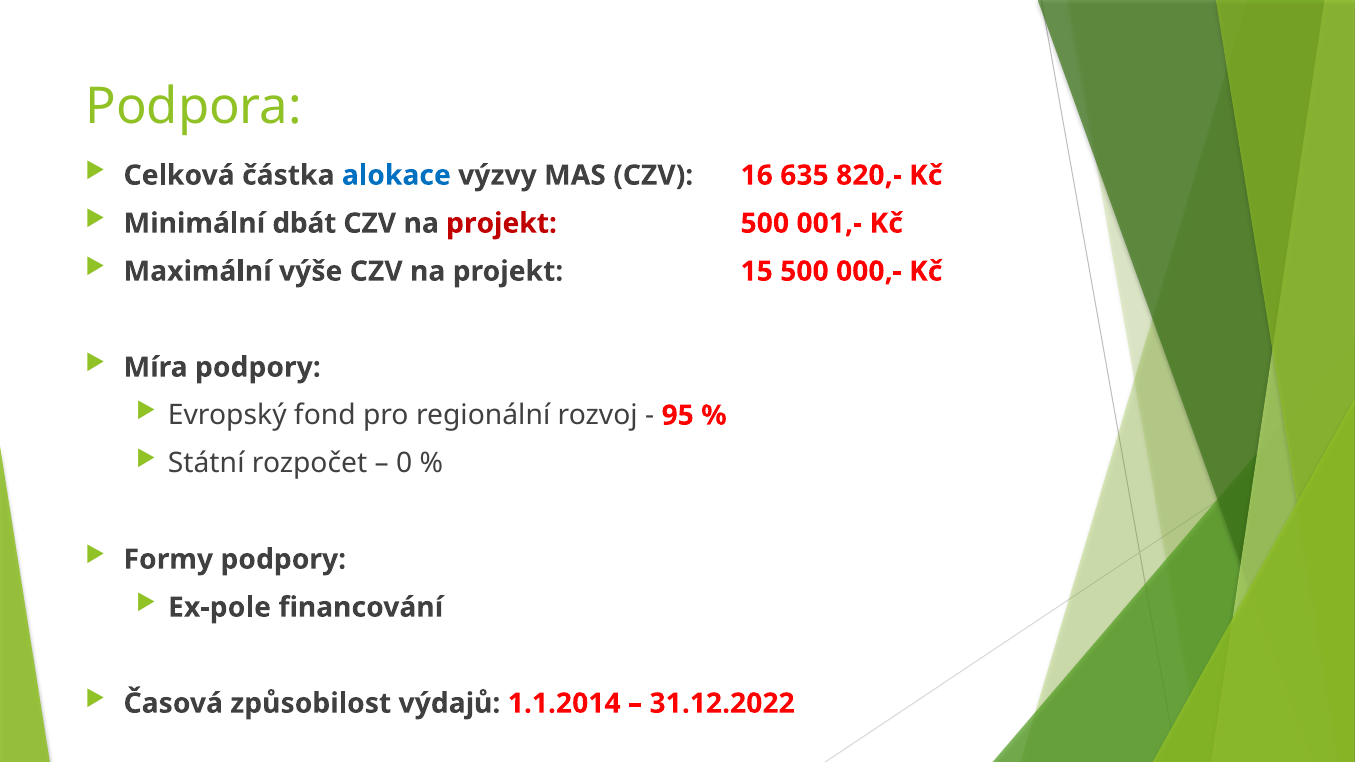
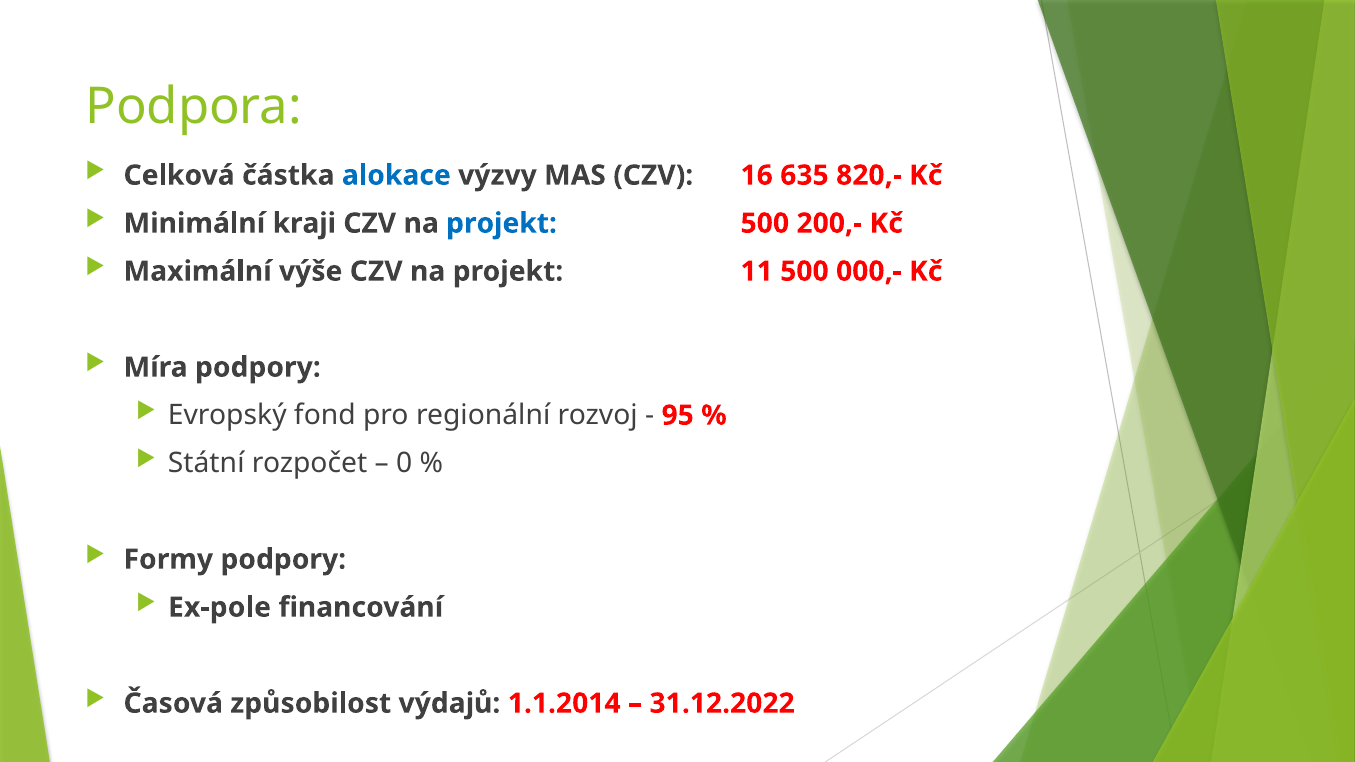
dbát: dbát -> kraji (304, 223)
projekt colour: red -> blue (502, 223)
001,-: 001,- -> 200,- (829, 223)
15: 15 -> 11 (757, 271)
